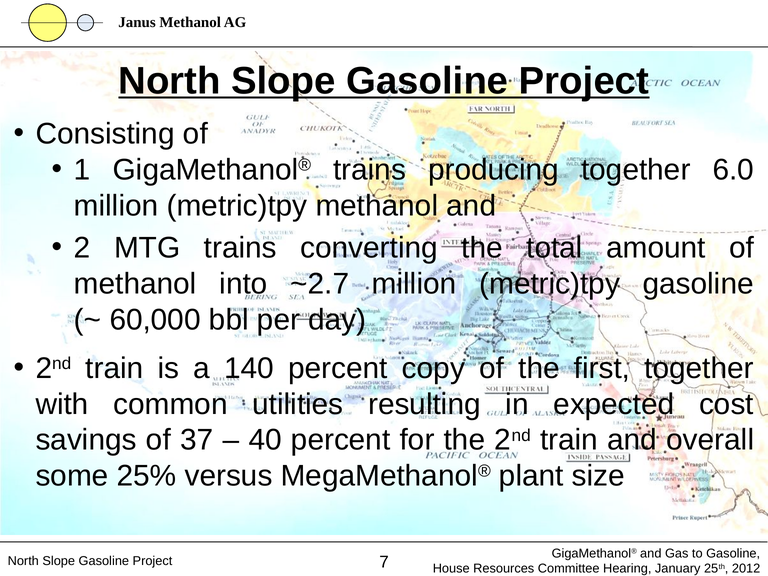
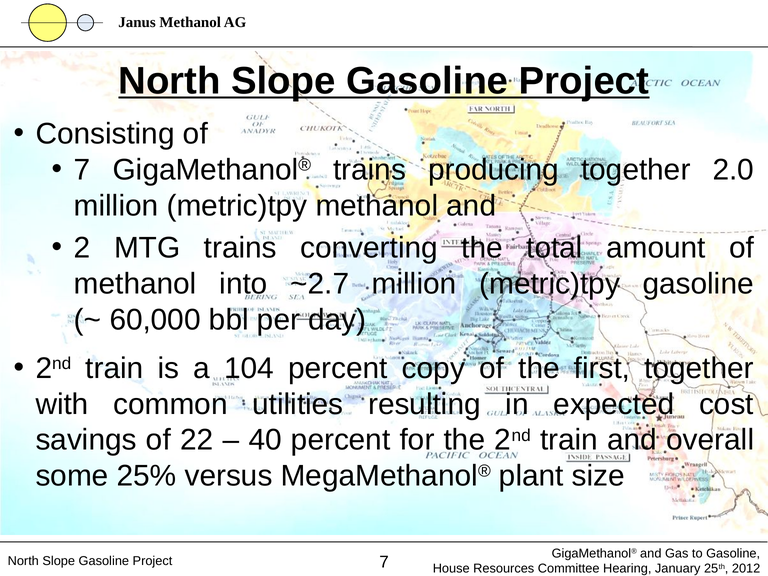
1: 1 -> 7 (82, 170)
6.0: 6.0 -> 2.0 (733, 170)
140: 140 -> 104 (249, 368)
37: 37 -> 22 (197, 440)
